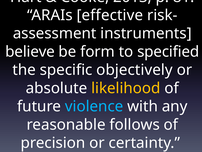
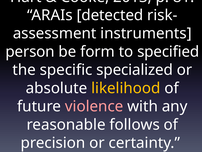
effective: effective -> detected (110, 15)
believe: believe -> person (30, 52)
objectively: objectively -> specialized (135, 70)
violence colour: light blue -> pink (94, 106)
